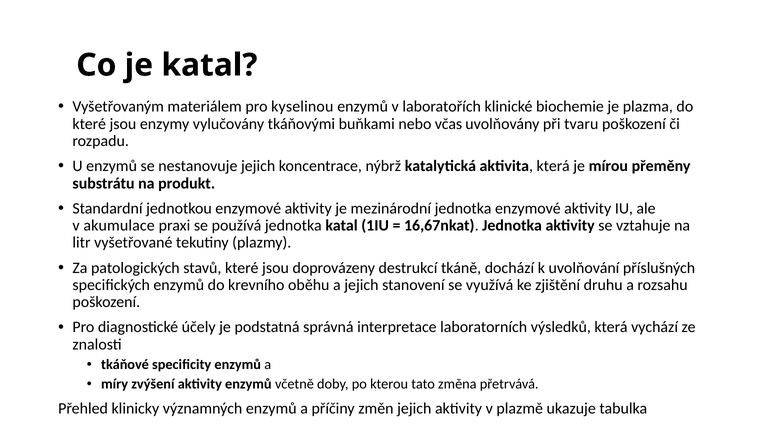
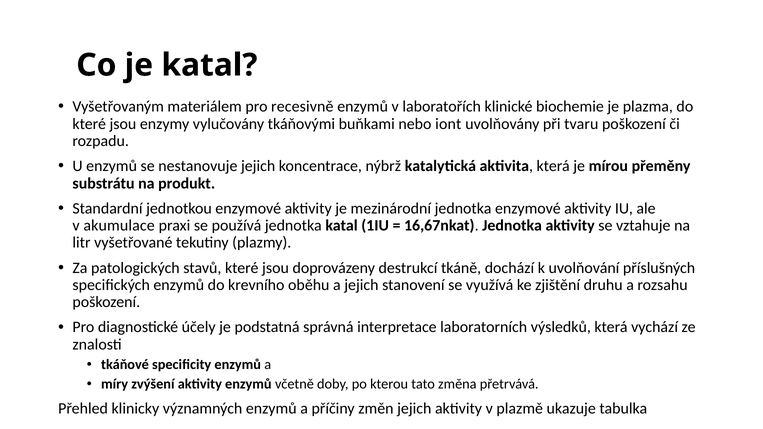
kyselinou: kyselinou -> recesivně (302, 107)
včas: včas -> iont (448, 124)
